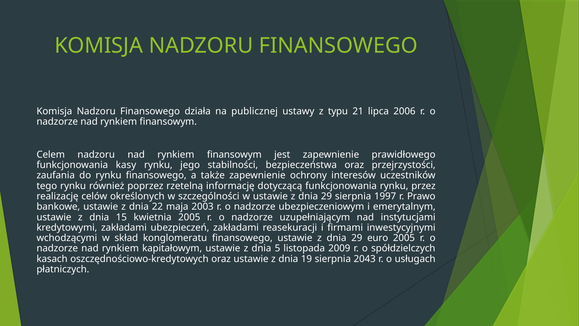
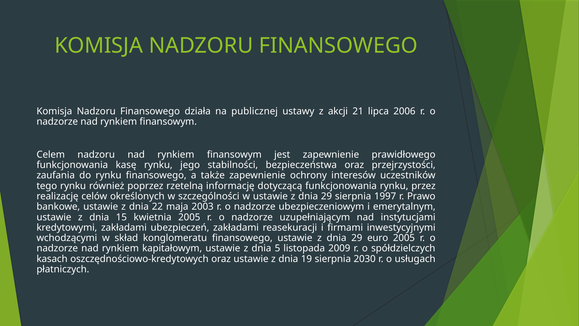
typu: typu -> akcji (338, 111)
kasy: kasy -> kasę (126, 165)
2043: 2043 -> 2030 (365, 259)
